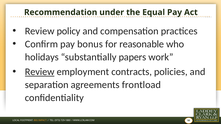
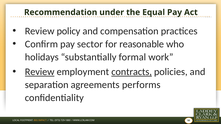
bonus: bonus -> sector (90, 44)
papers: papers -> formal (132, 57)
contracts underline: none -> present (132, 72)
frontload: frontload -> performs (141, 85)
